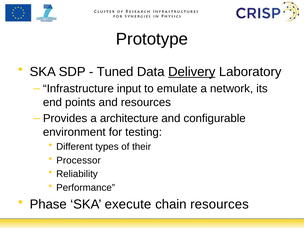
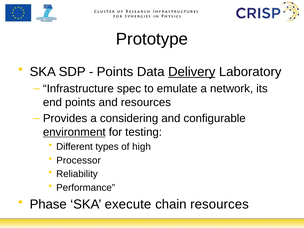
Tuned: Tuned -> Points (115, 72)
input: input -> spec (129, 89)
architecture: architecture -> considering (129, 118)
environment underline: none -> present (74, 132)
their: their -> high (142, 147)
